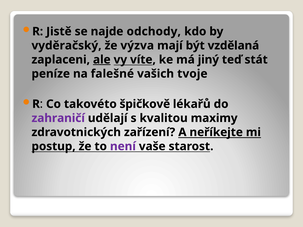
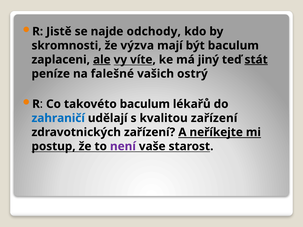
vyděračský: vyděračský -> skromnosti (67, 46)
být vzdělaná: vzdělaná -> baculum (233, 46)
stát underline: none -> present (256, 60)
tvoje: tvoje -> ostrý (192, 74)
takovéto špičkově: špičkově -> baculum (145, 104)
zahraničí colour: purple -> blue (58, 118)
kvalitou maximy: maximy -> zařízení (214, 118)
